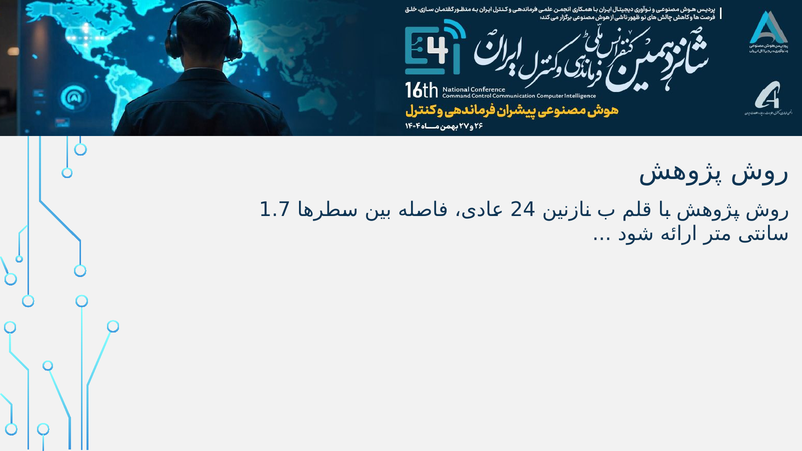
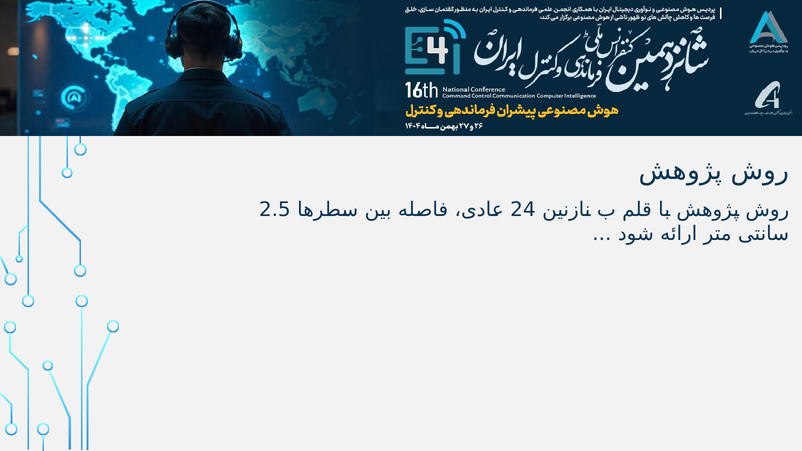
1.7: 1.7 -> 2.5 (275, 210)
